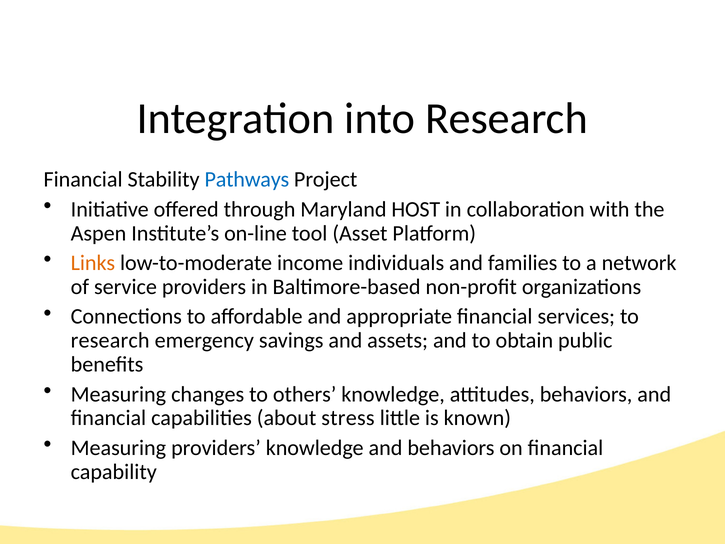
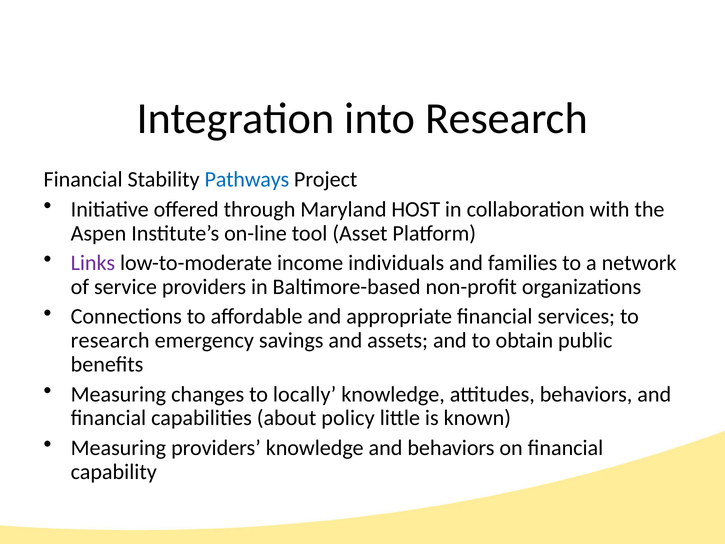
Links colour: orange -> purple (93, 263)
others: others -> locally (305, 394)
stress: stress -> policy (348, 418)
